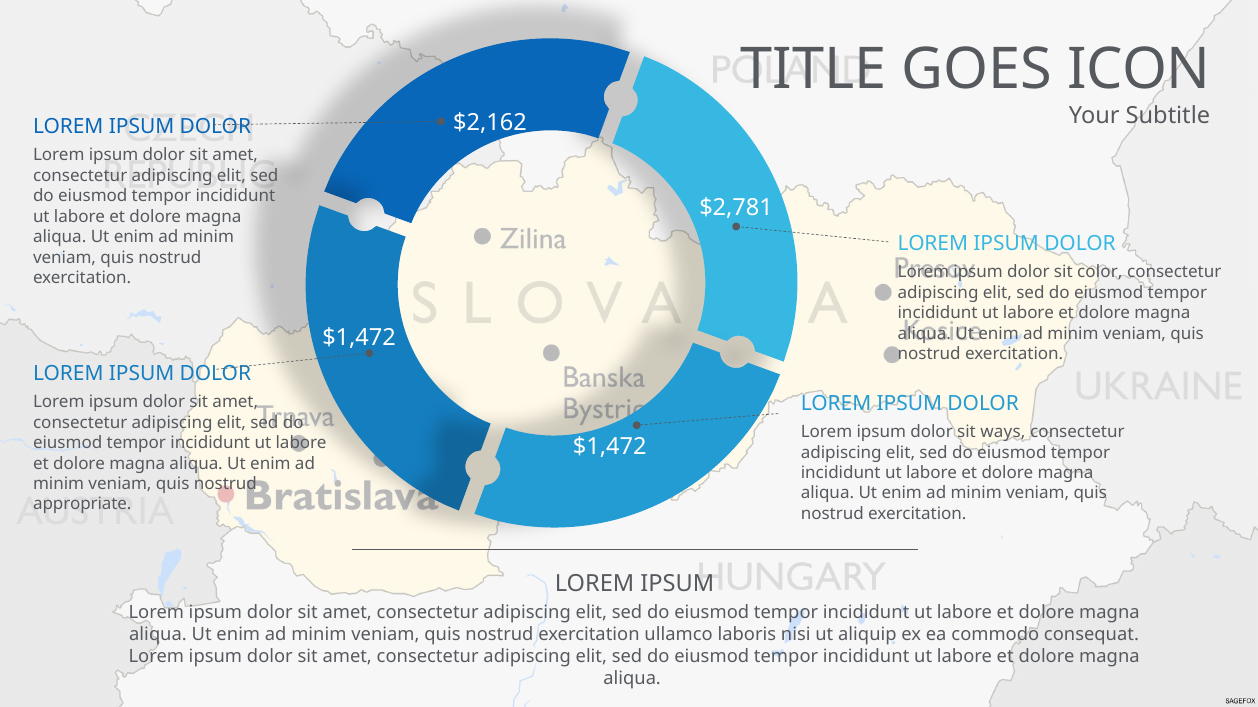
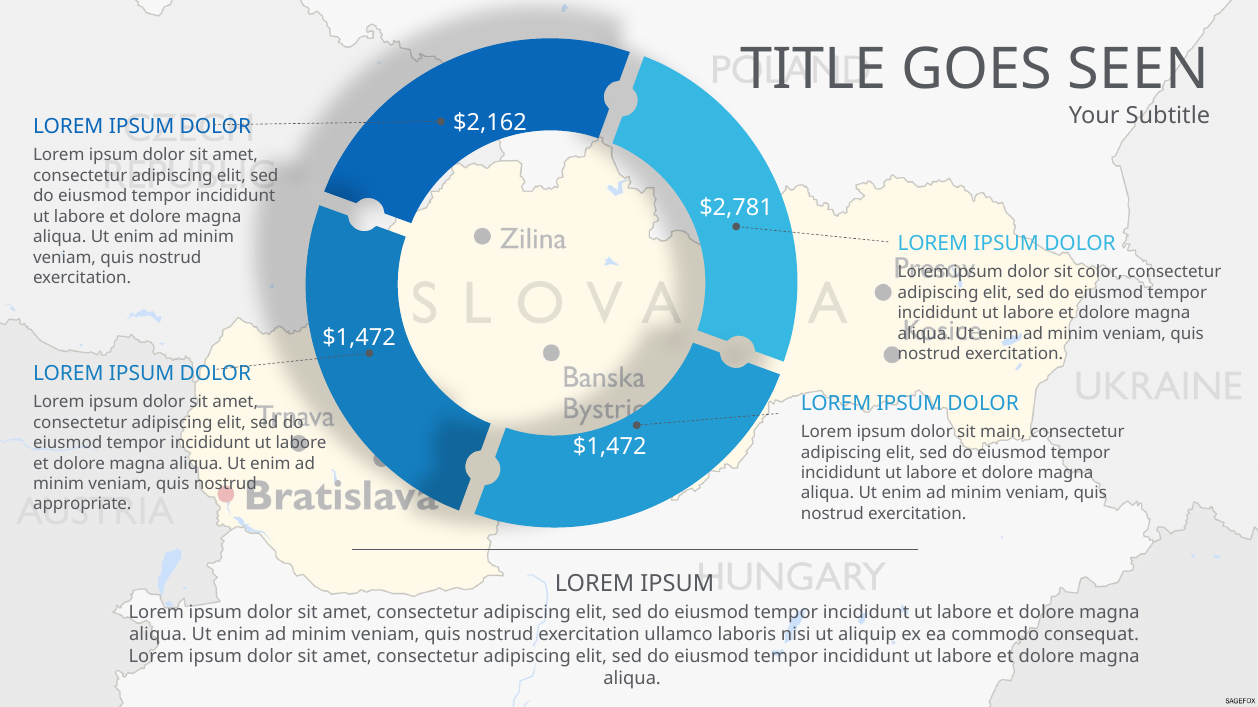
ICON: ICON -> SEEN (1138, 70)
ways: ways -> main (1003, 432)
